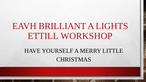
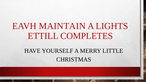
BRILLIANT: BRILLIANT -> MAINTAIN (62, 26)
WORKSHOP: WORKSHOP -> COMPLETES (87, 36)
